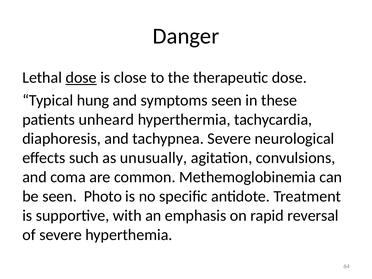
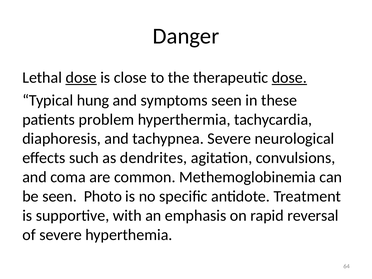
dose underline: none -> present (289, 78)
unheard: unheard -> problem (106, 119)
unusually: unusually -> dendrites (154, 158)
